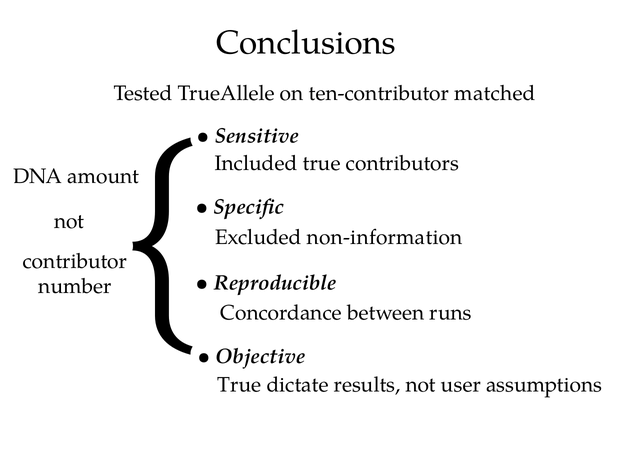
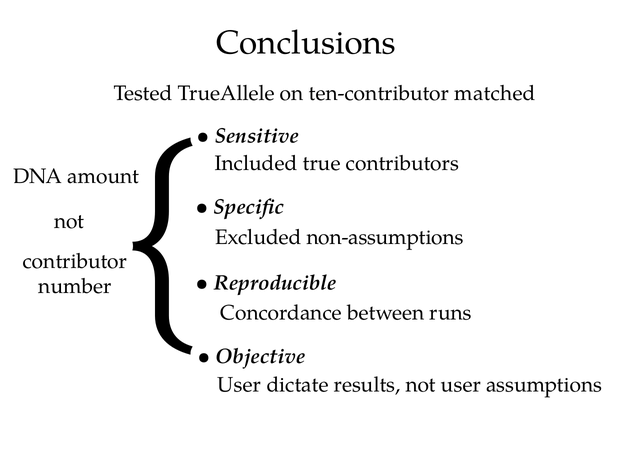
non-information: non-information -> non-assumptions (385, 237)
True: True -> User (239, 385)
